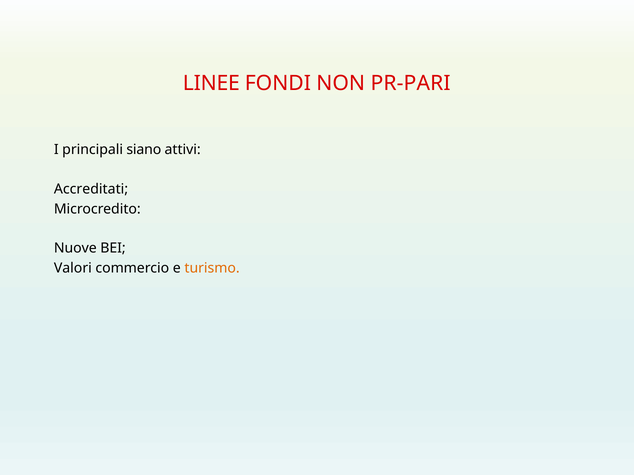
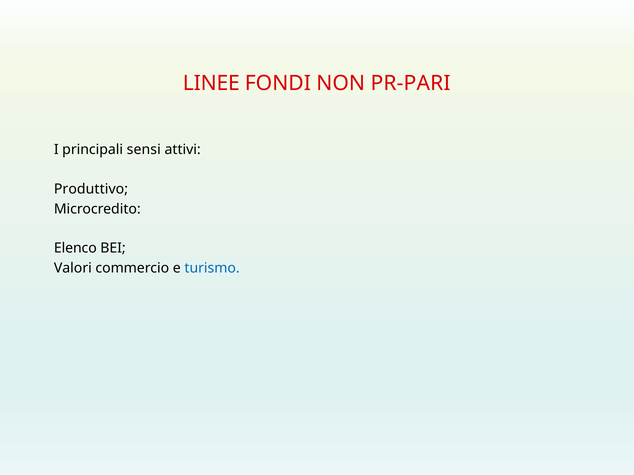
siano: siano -> sensi (144, 150)
Accreditati: Accreditati -> Produttivo (91, 189)
Nuove: Nuove -> Elenco (75, 249)
turismo colour: orange -> blue (212, 268)
